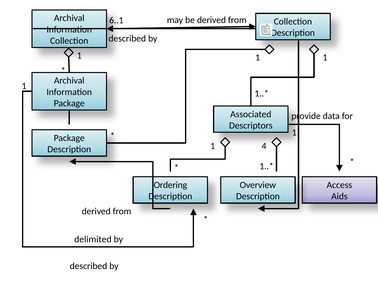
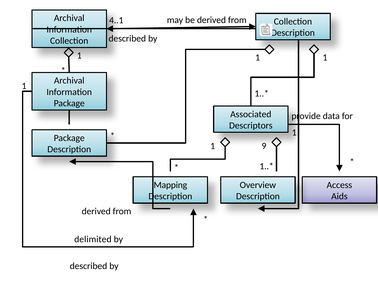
6..1: 6..1 -> 4..1 (116, 20)
4: 4 -> 9 (264, 146)
Ordering: Ordering -> Mapping (170, 185)
